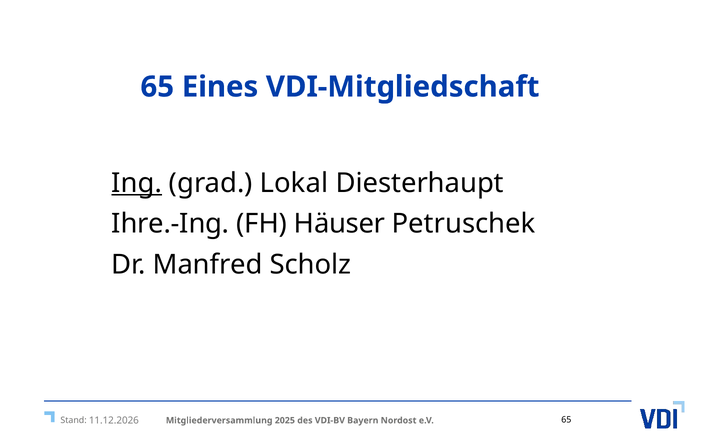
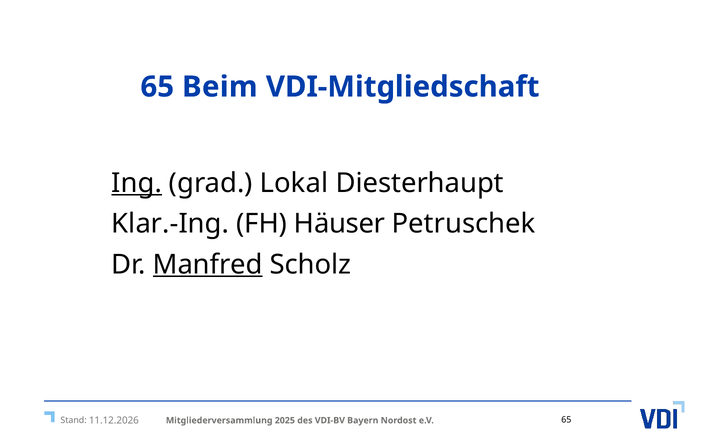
Eines: Eines -> Beim (220, 87)
Ihre.-Ing: Ihre.-Ing -> Klar.-Ing (170, 224)
Manfred underline: none -> present (208, 265)
